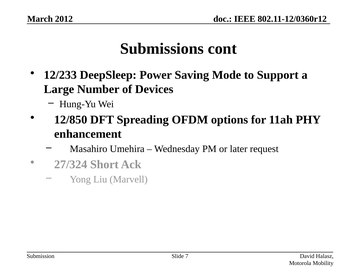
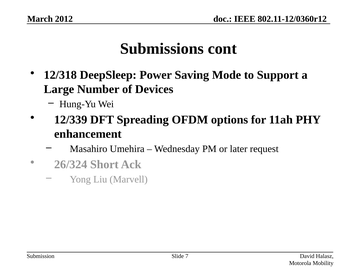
12/233: 12/233 -> 12/318 (60, 75)
12/850: 12/850 -> 12/339 (71, 120)
27/324: 27/324 -> 26/324 (71, 165)
